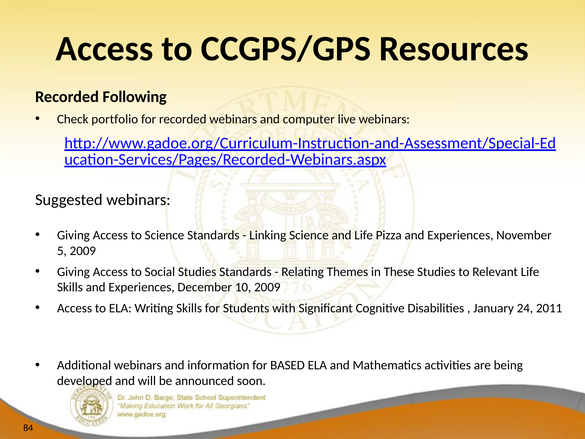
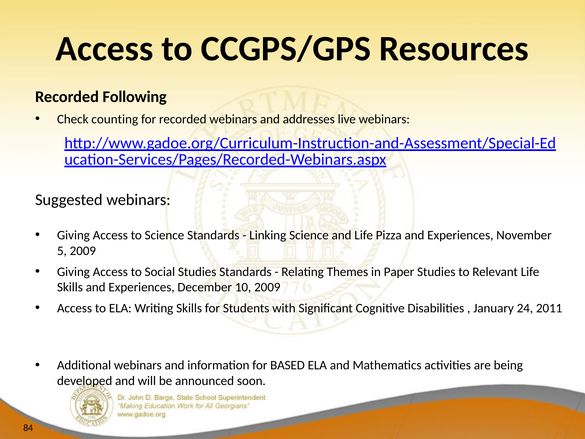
portfolio: portfolio -> counting (115, 119)
computer: computer -> addresses (309, 119)
These: These -> Paper (399, 272)
